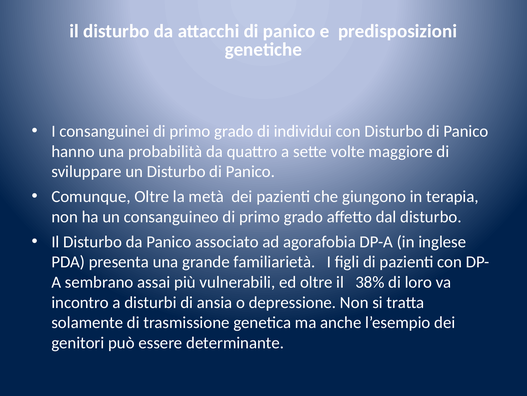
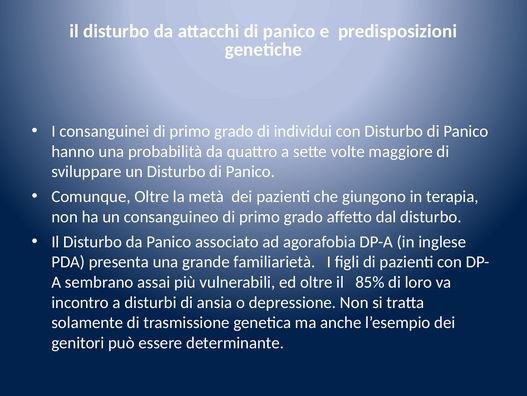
38%: 38% -> 85% (370, 282)
